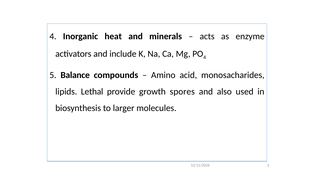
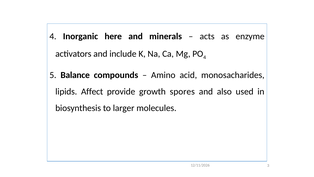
heat: heat -> here (113, 36)
Lethal: Lethal -> Affect (92, 91)
